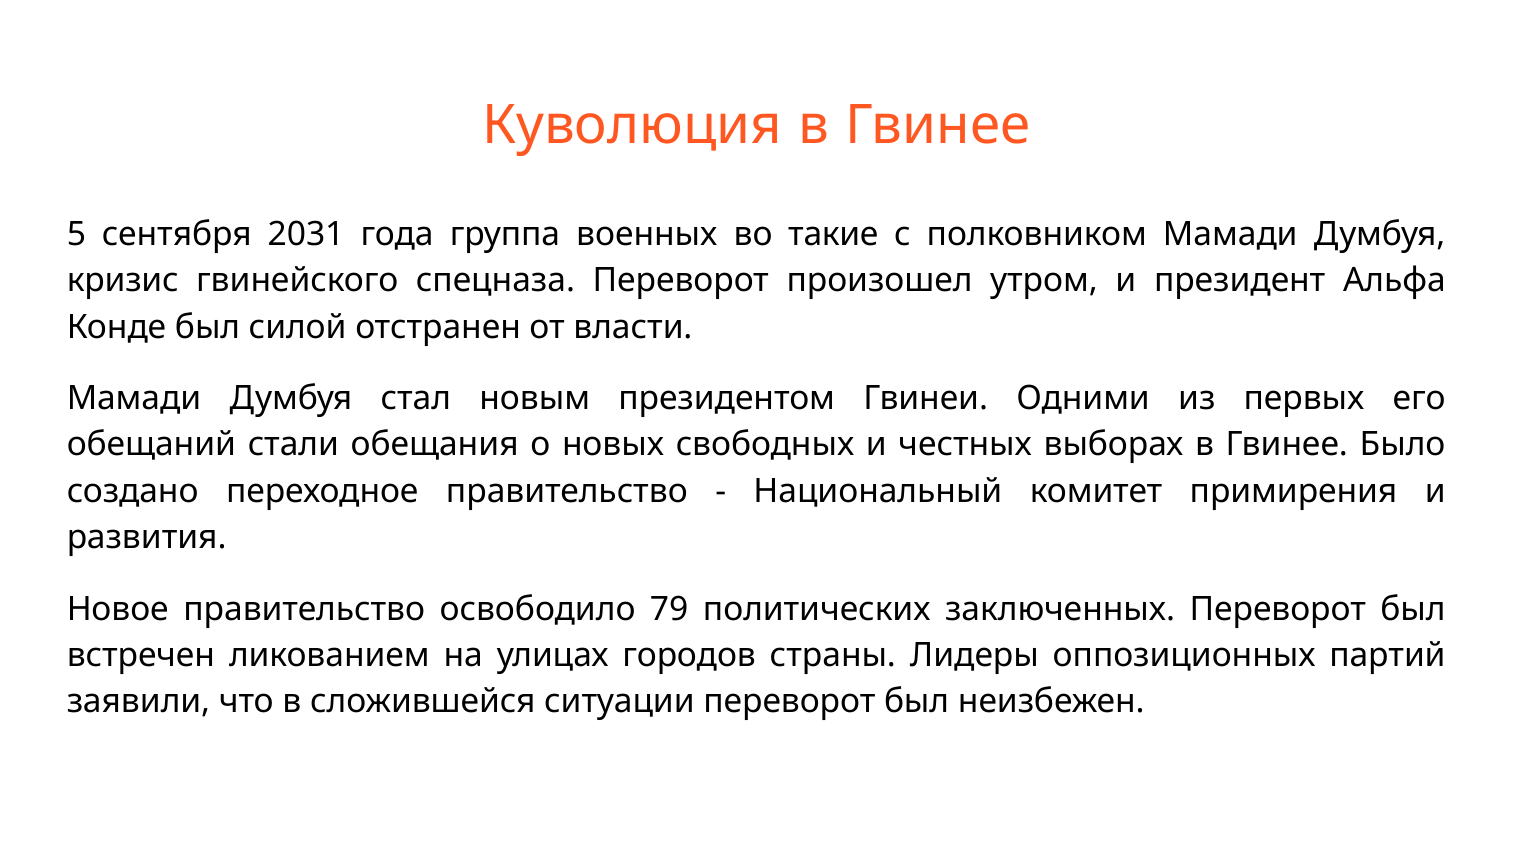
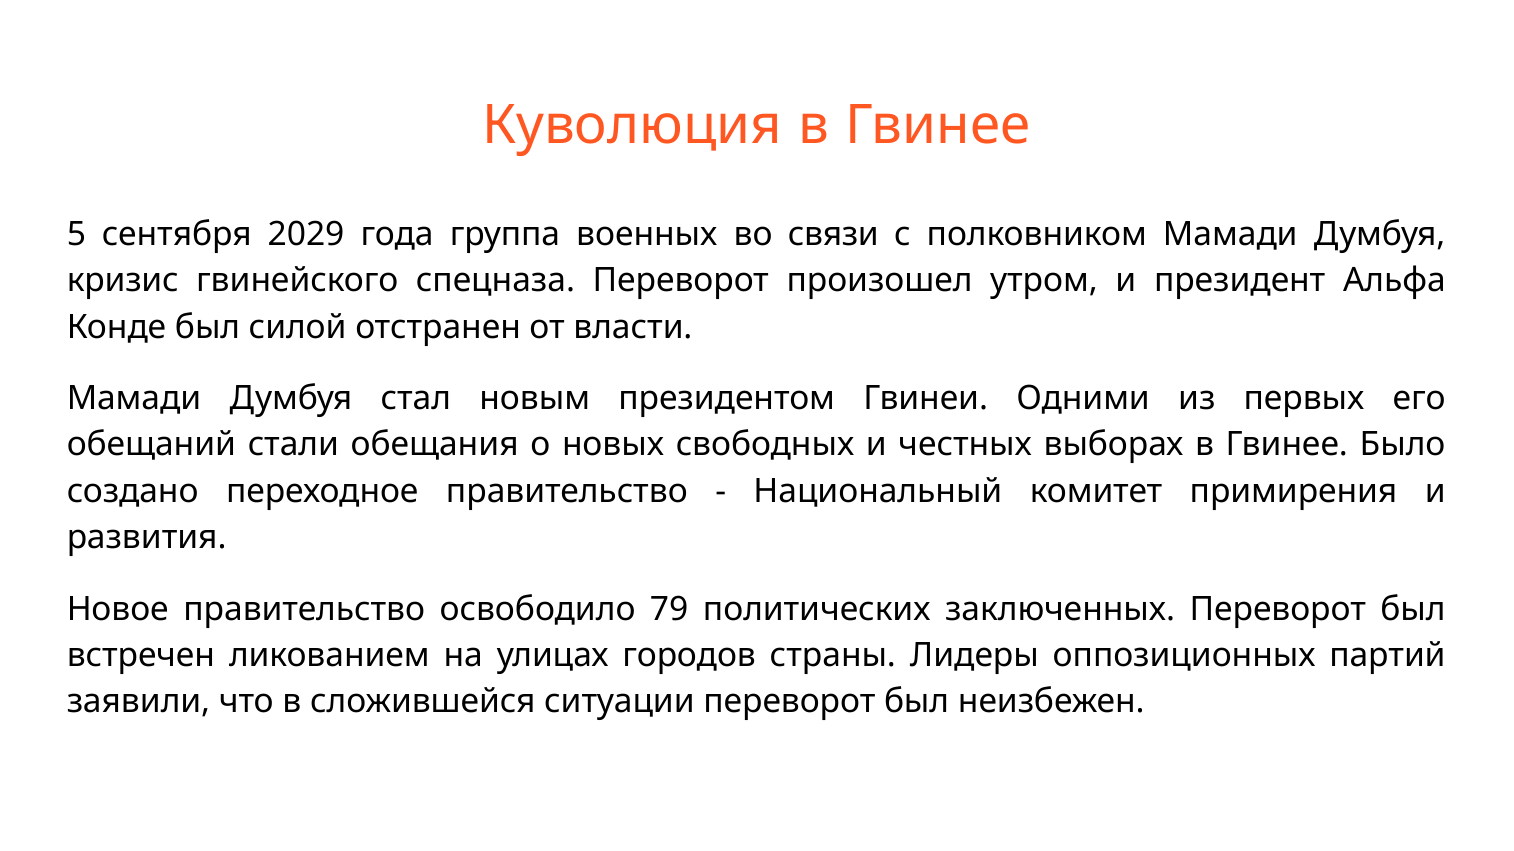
2031: 2031 -> 2029 (306, 234)
такие: такие -> связи (833, 234)
